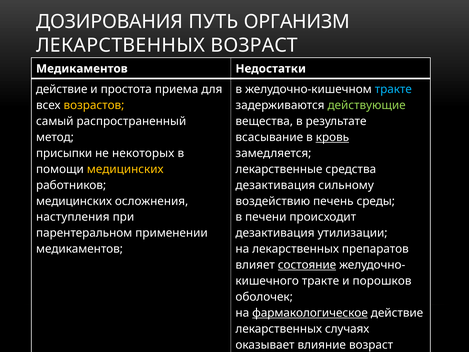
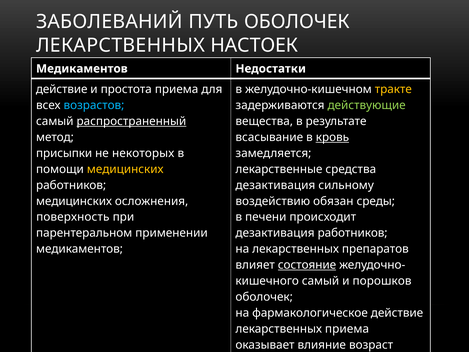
ДОЗИРОВАНИЯ: ДОЗИРОВАНИЯ -> ЗАБОЛЕВАНИЙ (109, 22)
ПУТЬ ОРГАНИЗМ: ОРГАНИЗМ -> ОБОЛОЧЕК (297, 22)
ЛЕКАРСТВЕННЫХ ВОЗРАСТ: ВОЗРАСТ -> НАСТОЕК (254, 45)
тракте colour: light blue -> yellow (393, 89)
возрастов colour: yellow -> light blue (94, 105)
распространенный underline: none -> present (131, 121)
печень: печень -> обязан (333, 201)
наступления: наступления -> поверхность (73, 217)
дезактивация утилизации: утилизации -> работников (353, 233)
тракте: тракте -> самый (321, 281)
фармакологическое underline: present -> none (310, 313)
лекарственных случаях: случаях -> приема (347, 329)
